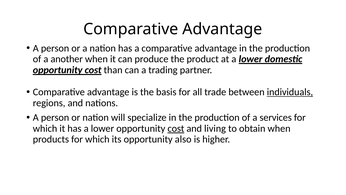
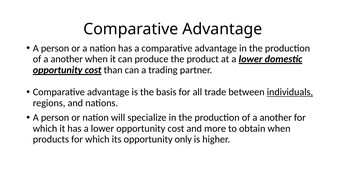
services: services -> another (276, 117)
cost underline: present -> none (176, 128)
living: living -> more (215, 128)
also: also -> only (183, 139)
